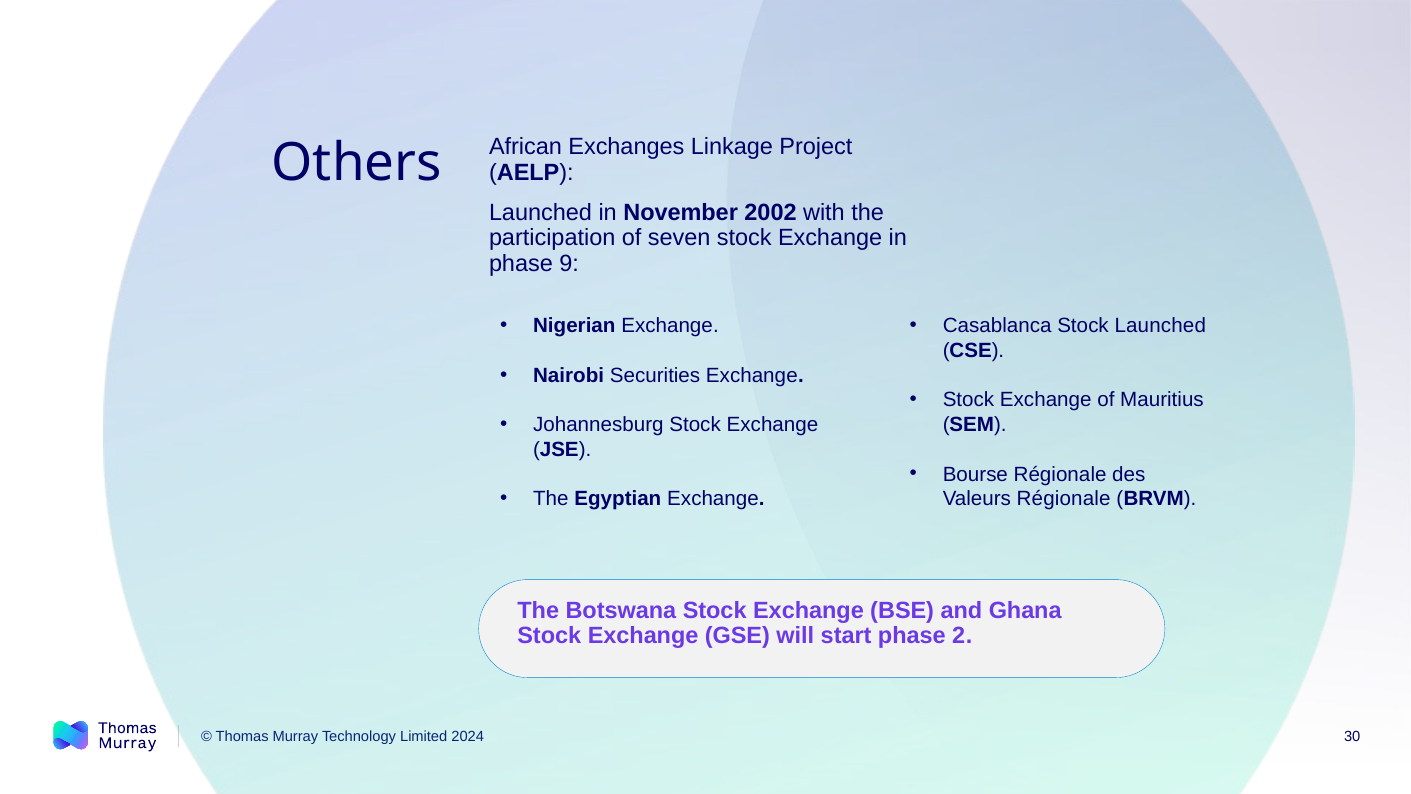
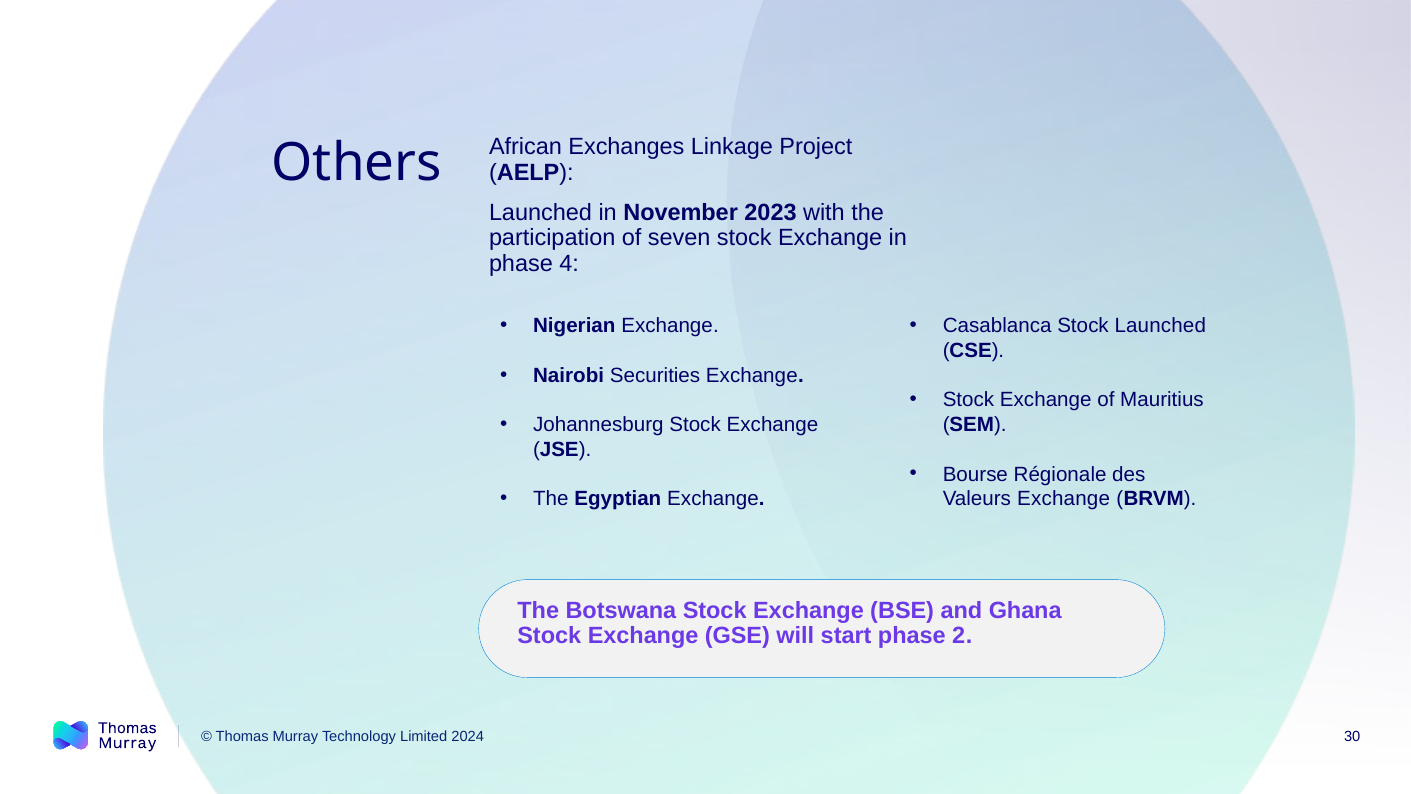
2002: 2002 -> 2023 (771, 213)
9: 9 -> 4 (569, 263)
Valeurs Régionale: Régionale -> Exchange (1064, 499)
